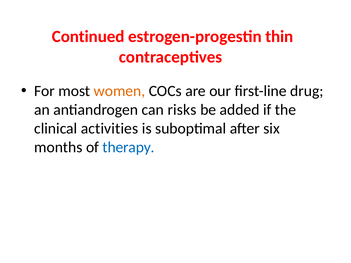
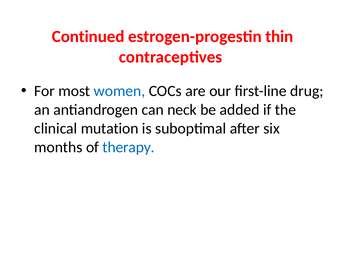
women colour: orange -> blue (120, 91)
risks: risks -> neck (182, 110)
activities: activities -> mutation (110, 129)
